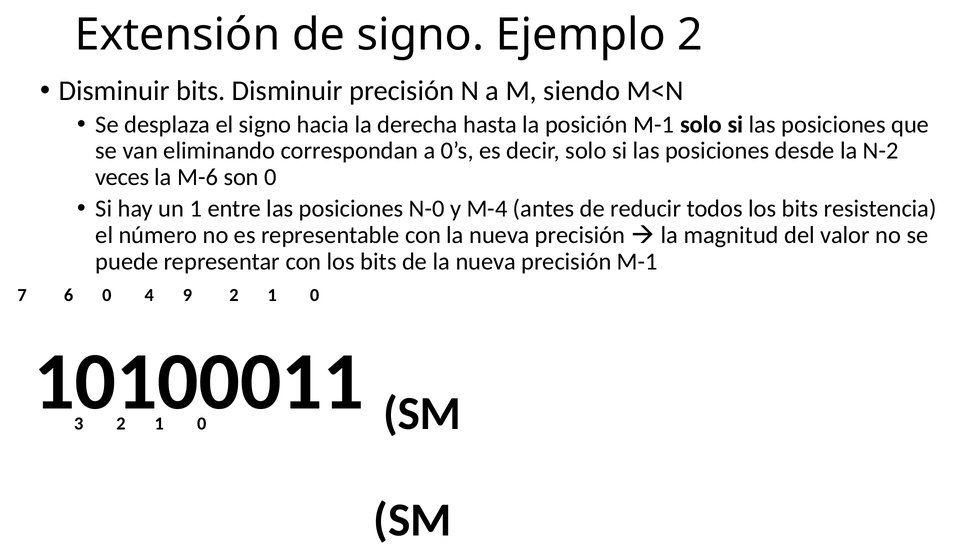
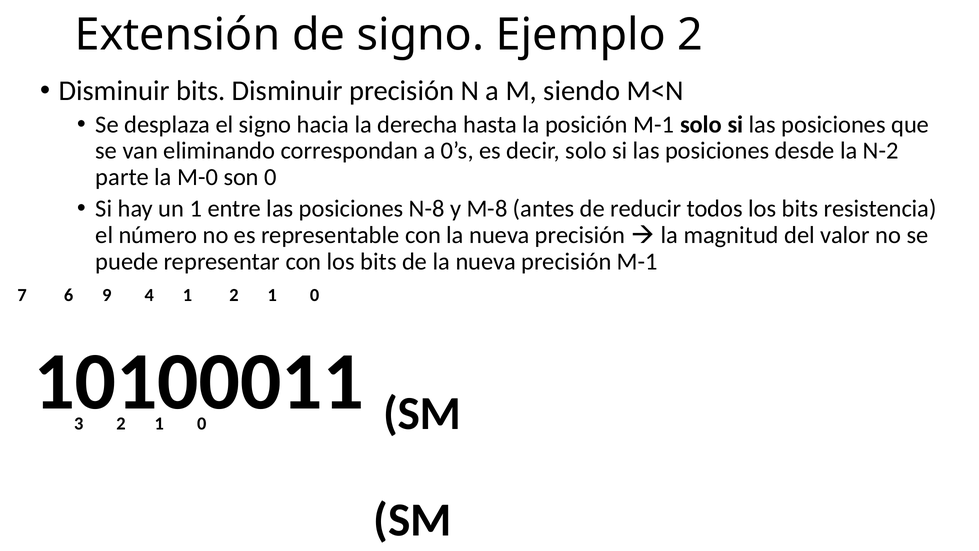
veces: veces -> parte (122, 177)
M-6: M-6 -> M-0 (198, 177)
N-0: N-0 -> N-8 (427, 209)
M-4: M-4 -> M-8 (487, 209)
6 0: 0 -> 9 (107, 295)
4 9: 9 -> 1 (187, 295)
